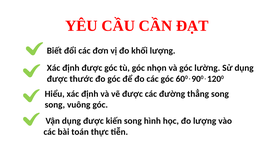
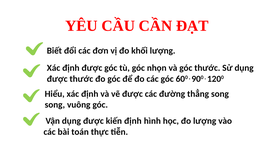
góc lường: lường -> thước (207, 68)
kiến song: song -> định (133, 121)
